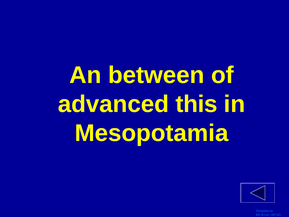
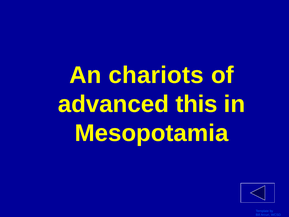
between: between -> chariots (156, 75)
